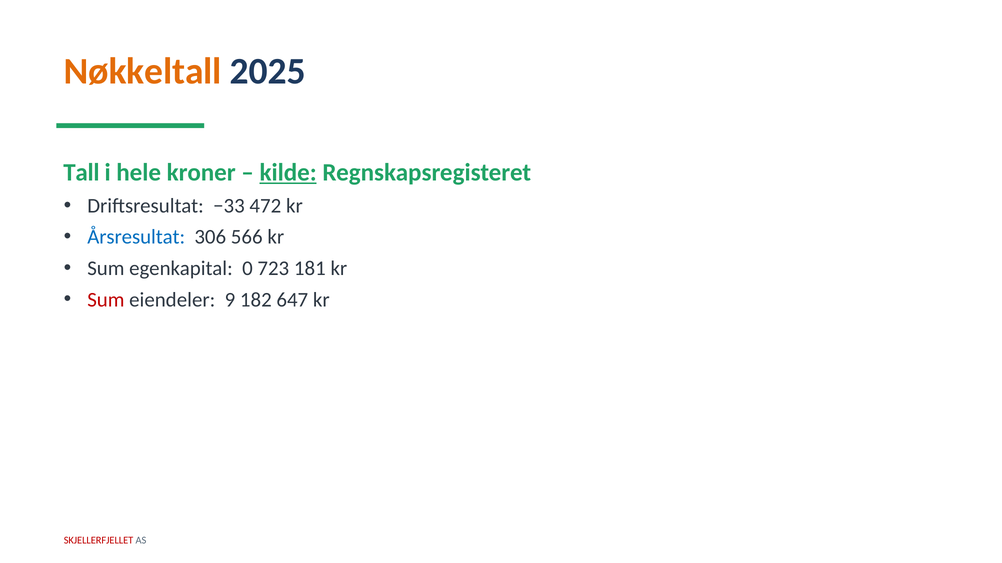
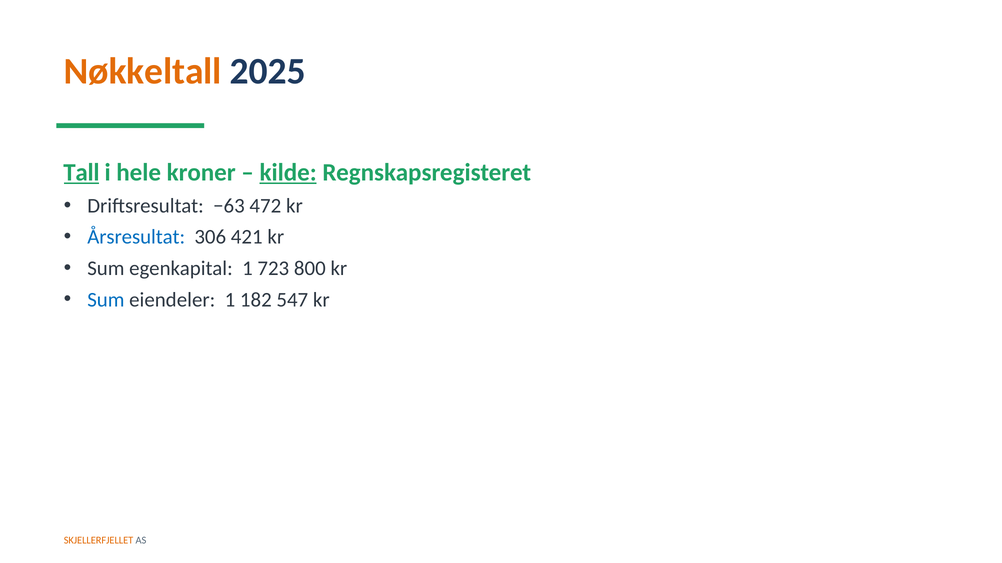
Tall underline: none -> present (81, 173)
−33: −33 -> −63 (229, 206)
566: 566 -> 421 (247, 237)
egenkapital 0: 0 -> 1 (247, 269)
181: 181 -> 800 (310, 269)
Sum colour: red -> blue (106, 300)
eiendeler 9: 9 -> 1 (230, 300)
647: 647 -> 547 (292, 300)
SKJELLERFJELLET colour: red -> orange (99, 541)
